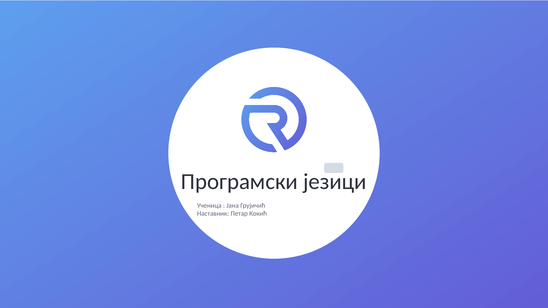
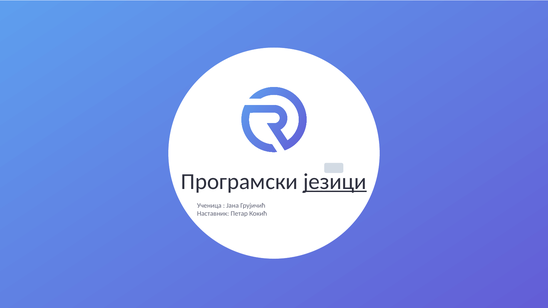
језици underline: none -> present (335, 182)
